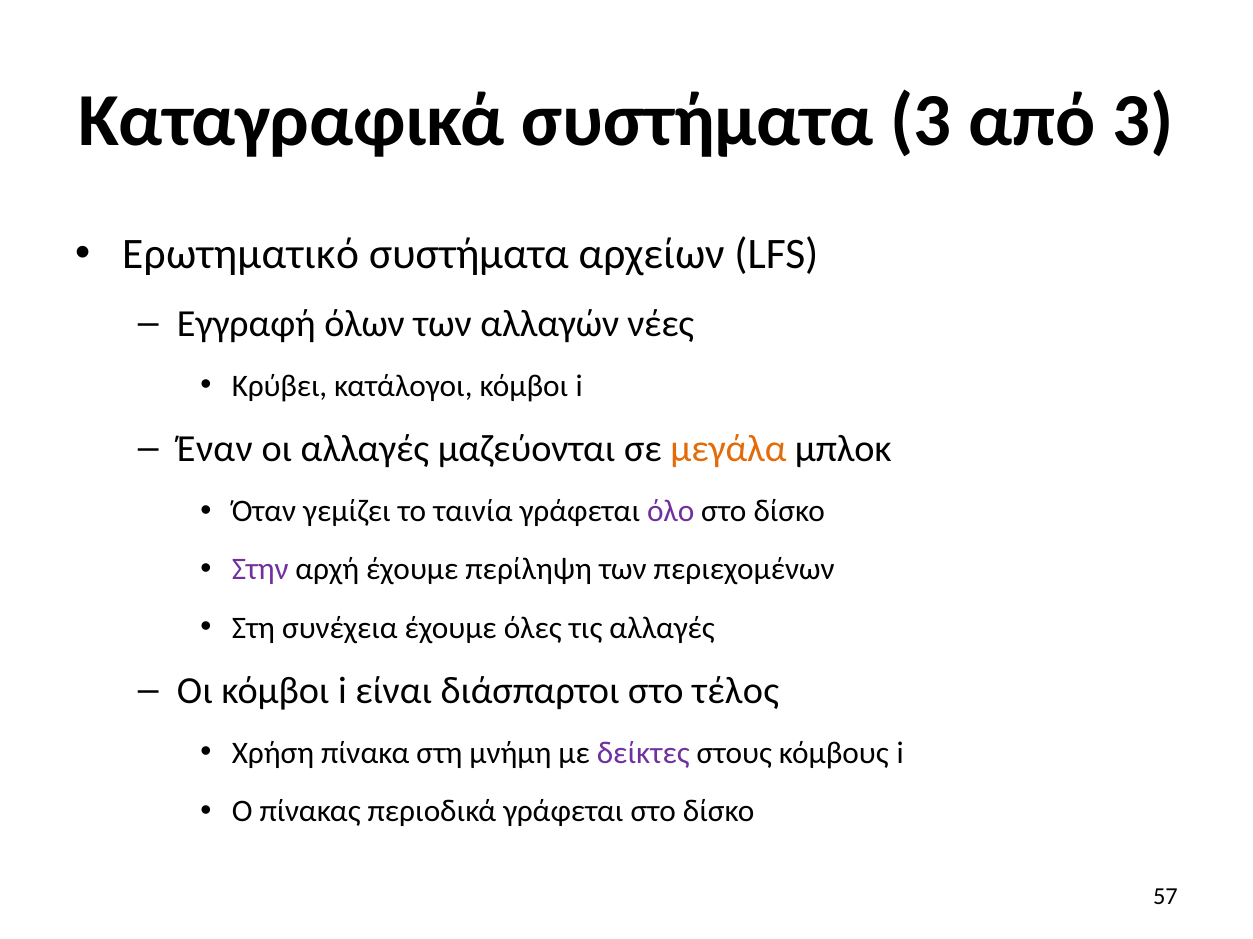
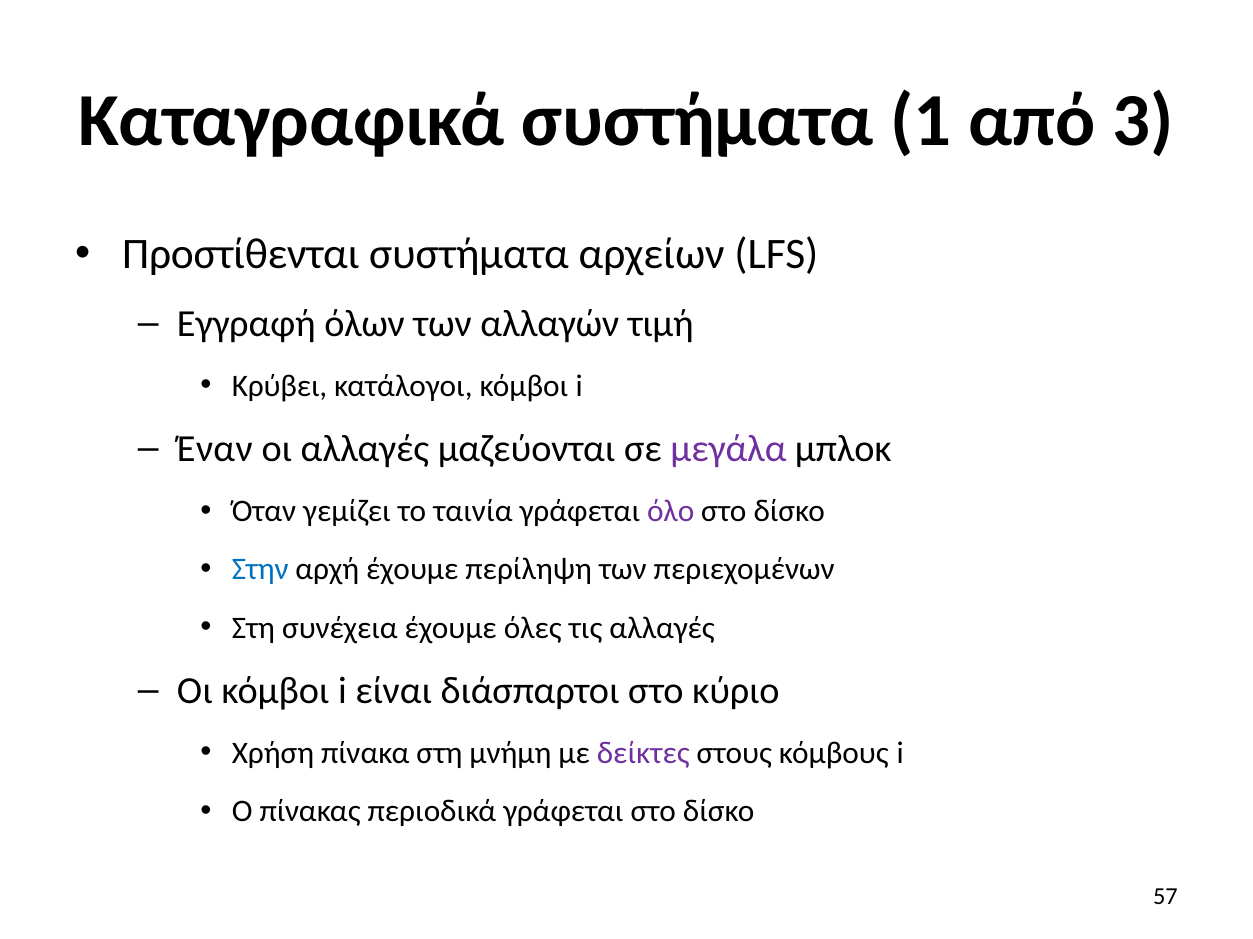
συστήματα 3: 3 -> 1 (921, 121)
Ερωτηματικό: Ερωτηματικό -> Προστίθενται (241, 255)
νέες: νέες -> τιμή (661, 324)
μεγάλα colour: orange -> purple (728, 449)
Στην colour: purple -> blue (260, 570)
τέλος: τέλος -> κύριο (736, 692)
